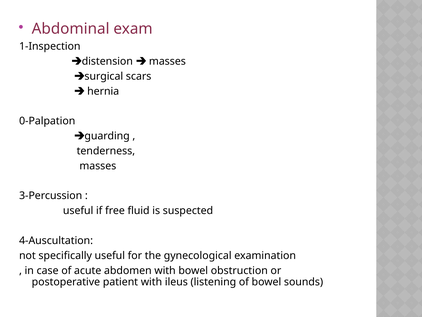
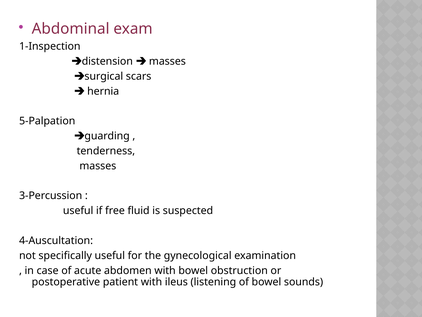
0-Palpation: 0-Palpation -> 5-Palpation (47, 121)
